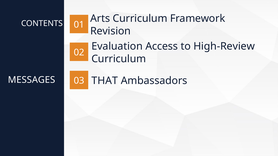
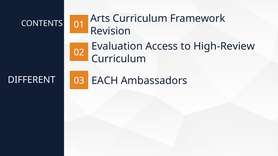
MESSAGES: MESSAGES -> DIFFERENT (32, 80)
THAT: THAT -> EACH (105, 81)
